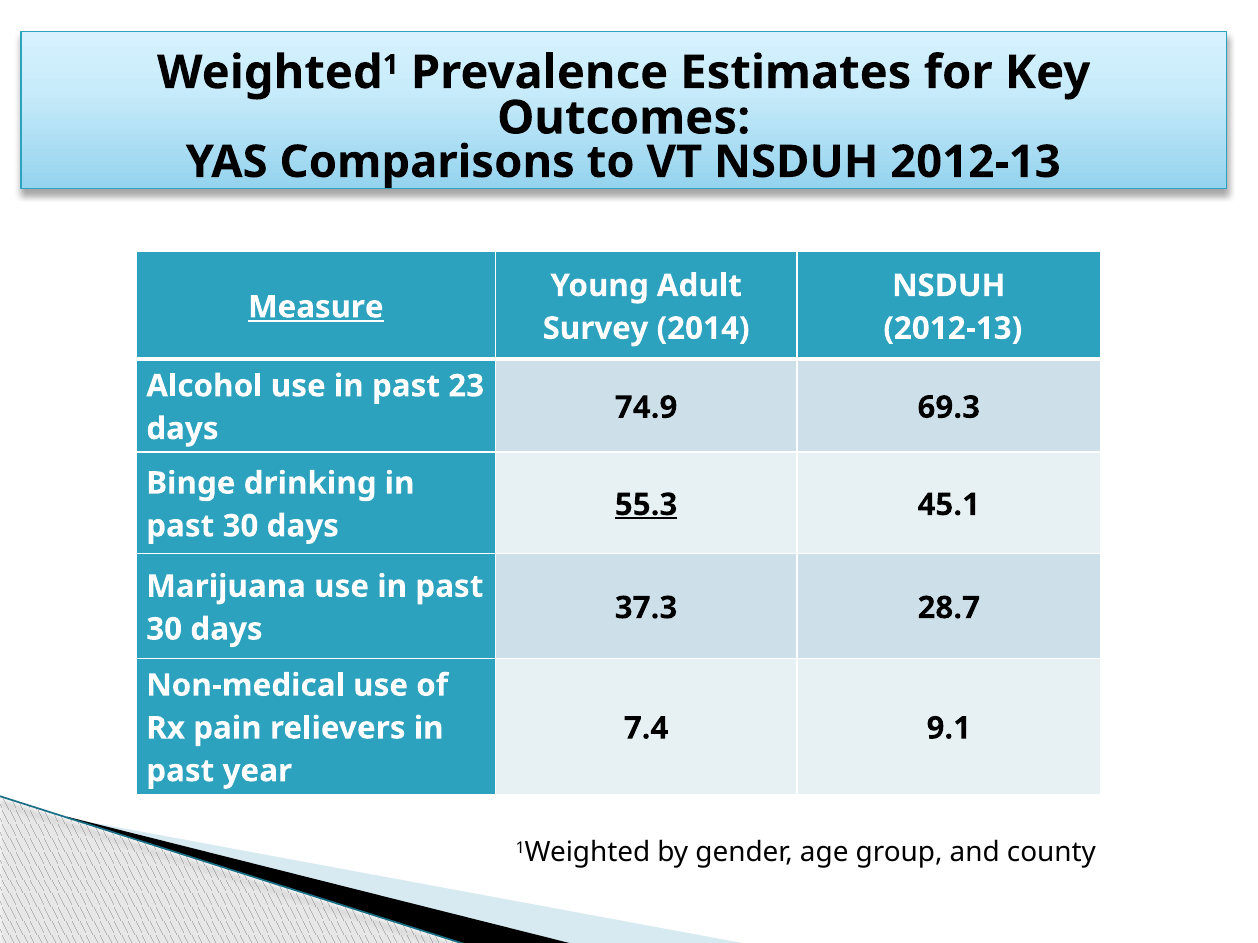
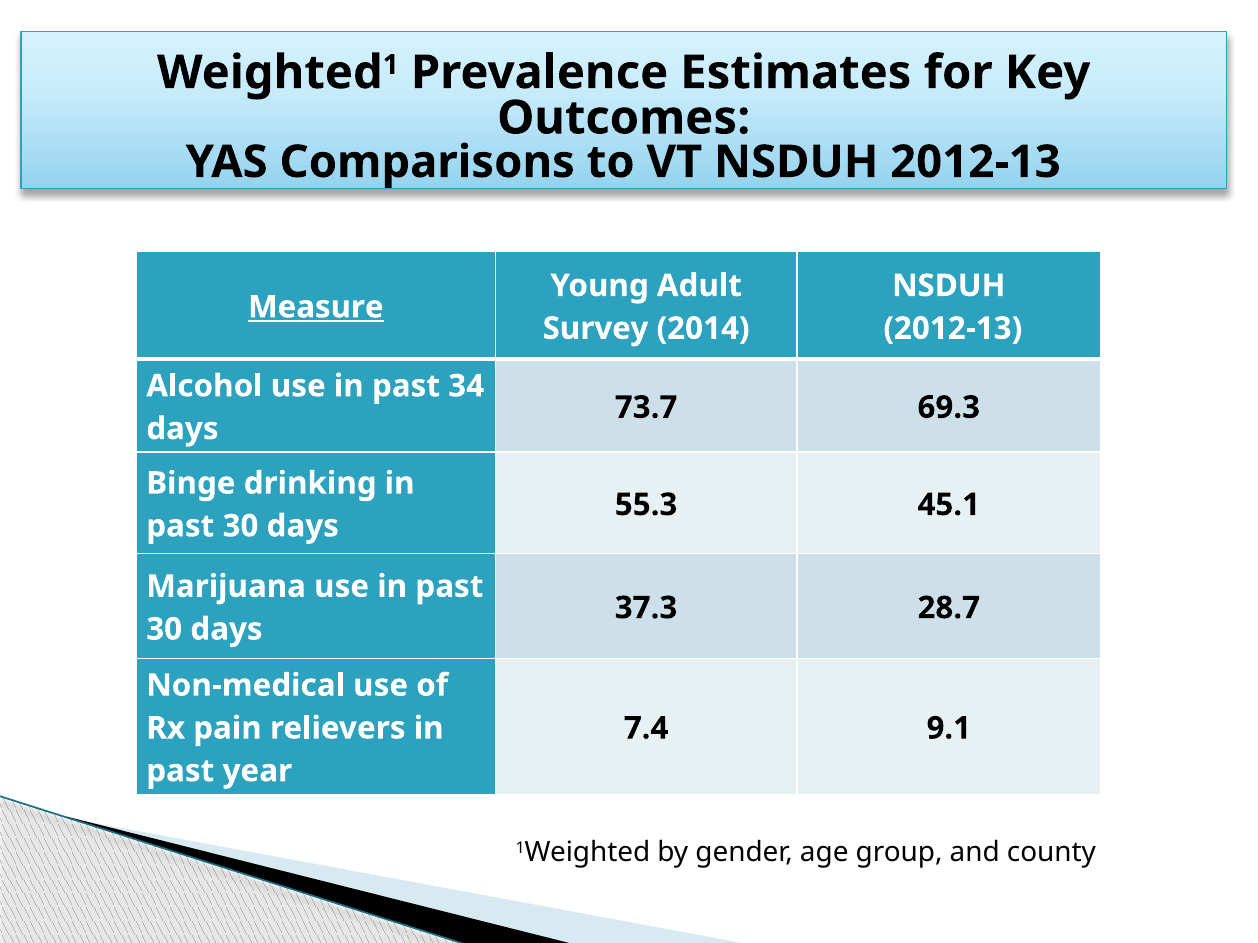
23: 23 -> 34 (466, 386)
74.9: 74.9 -> 73.7 (646, 408)
55.3 underline: present -> none (646, 505)
